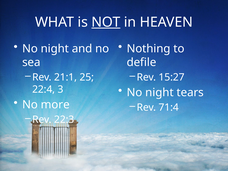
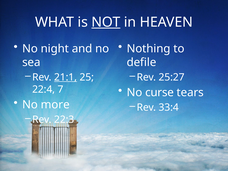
21:1 underline: none -> present (66, 77)
15:27: 15:27 -> 25:27 (172, 77)
night: night -> curse (160, 93)
3: 3 -> 7 (61, 89)
71:4: 71:4 -> 33:4 (169, 107)
